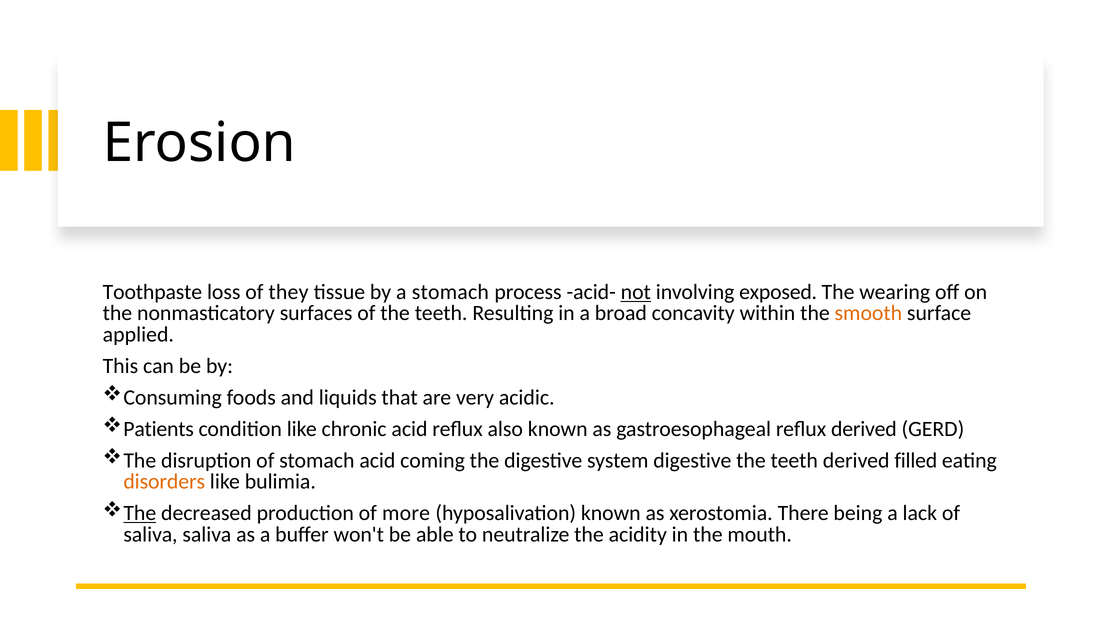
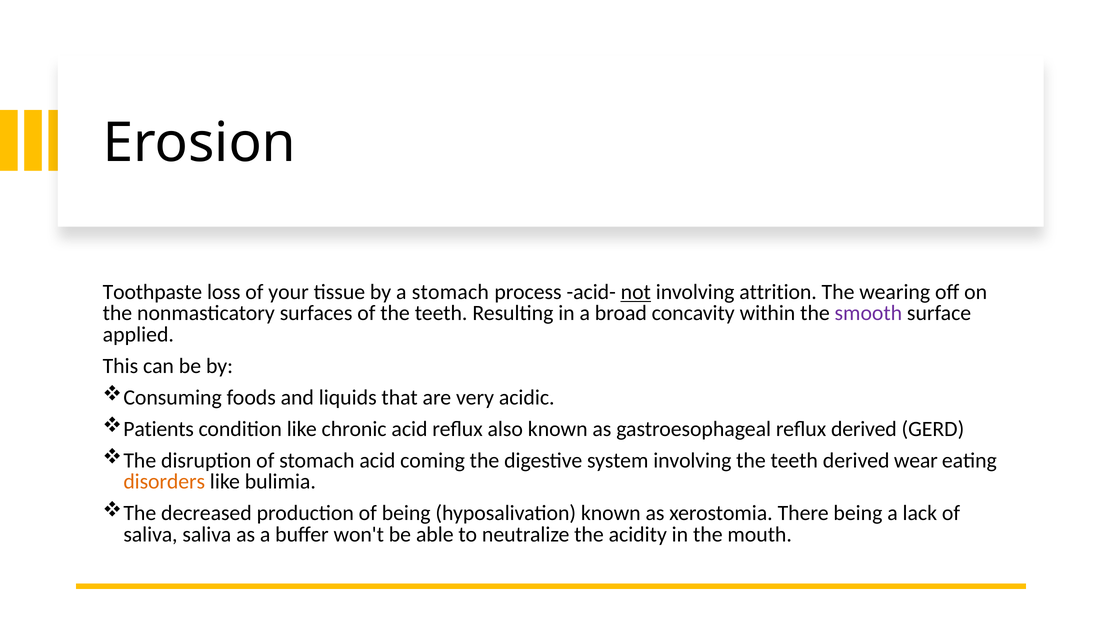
they: they -> your (289, 292)
exposed: exposed -> attrition (778, 292)
smooth colour: orange -> purple (868, 313)
system digestive: digestive -> involving (692, 460)
filled: filled -> wear (916, 460)
The underline: present -> none (140, 513)
of more: more -> being (406, 513)
